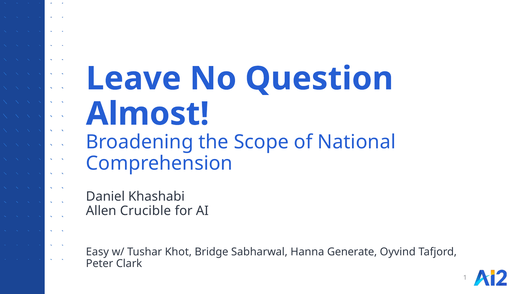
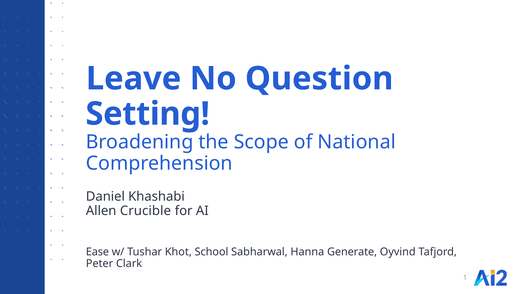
Almost: Almost -> Setting (148, 114)
Easy: Easy -> Ease (97, 252)
Bridge: Bridge -> School (211, 252)
